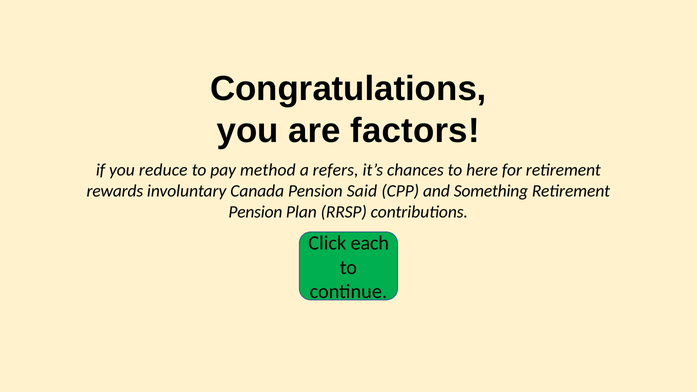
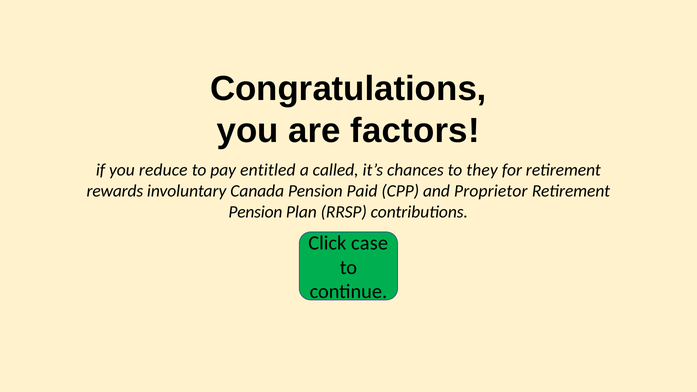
method: method -> entitled (268, 170)
refers: refers -> called (336, 170)
here: here -> they (482, 170)
Said: Said -> Paid (362, 191)
Something: Something -> Proprietor (491, 191)
each: each -> case (370, 243)
